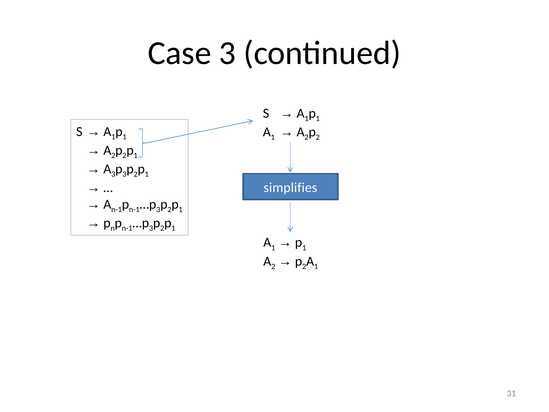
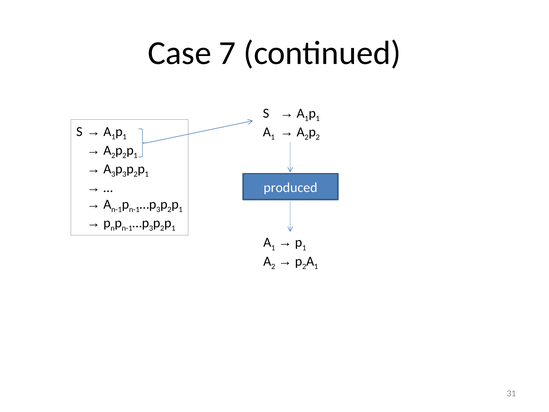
Case 3: 3 -> 7 (227, 53)
simplifies: simplifies -> produced (290, 187)
